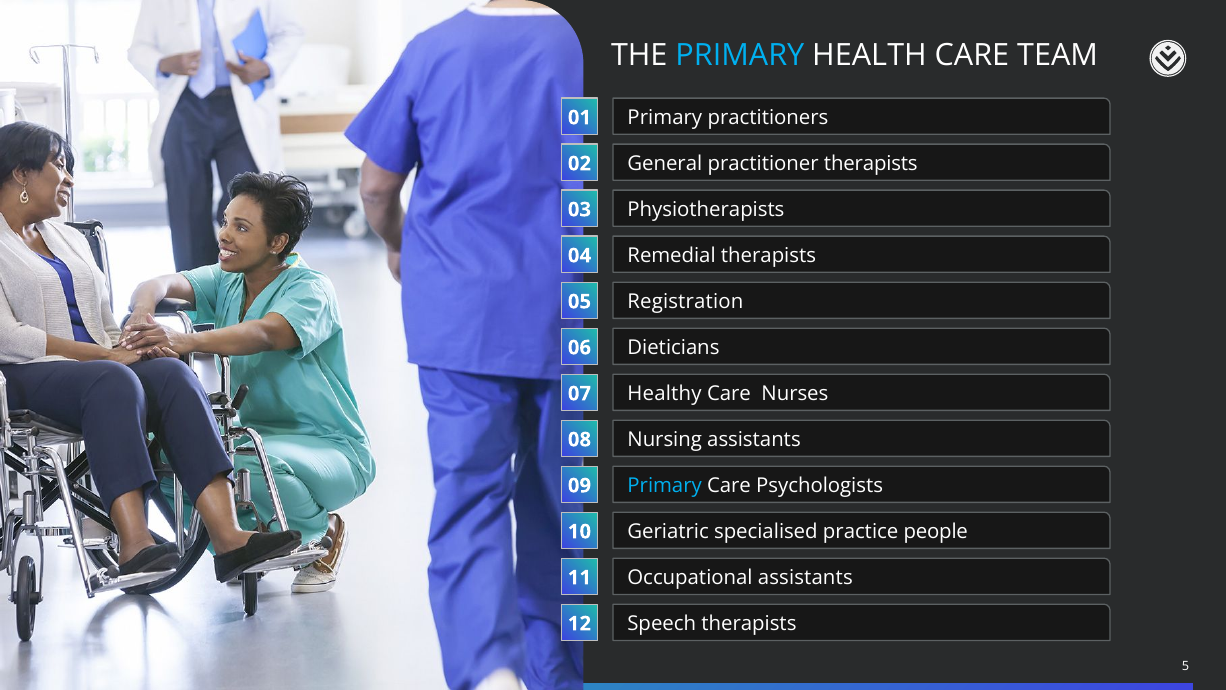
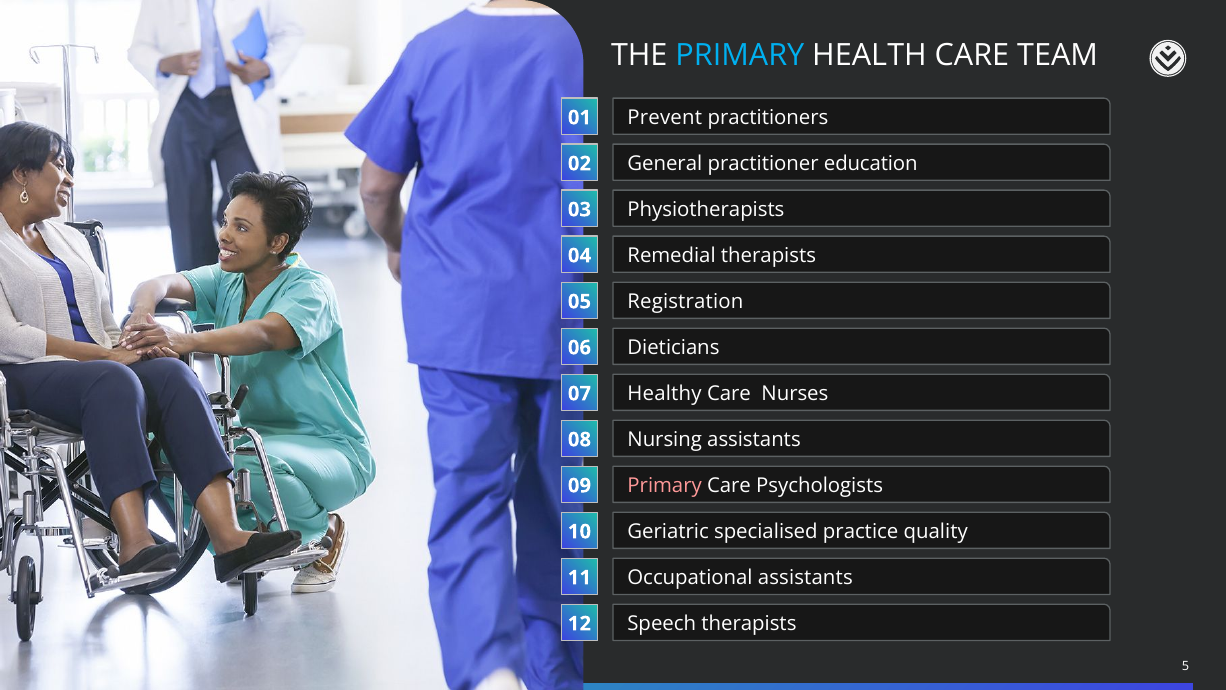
Primary: Primary -> Prevent (665, 118)
practitioner therapists: therapists -> education (871, 164)
Primary colour: light blue -> pink (665, 485)
people: people -> quality (936, 531)
